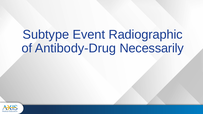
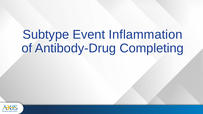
Radiographic: Radiographic -> Inflammation (146, 35)
Necessarily: Necessarily -> Completing (152, 48)
